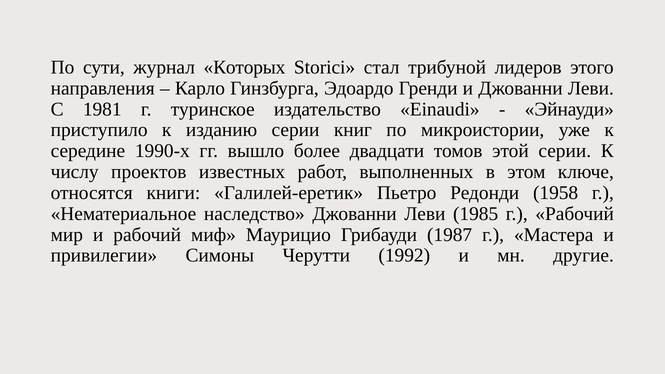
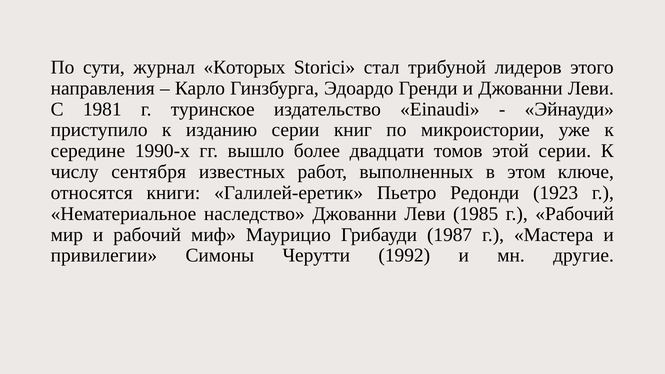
проектов: проектов -> сентября (149, 172)
1958: 1958 -> 1923 (556, 193)
